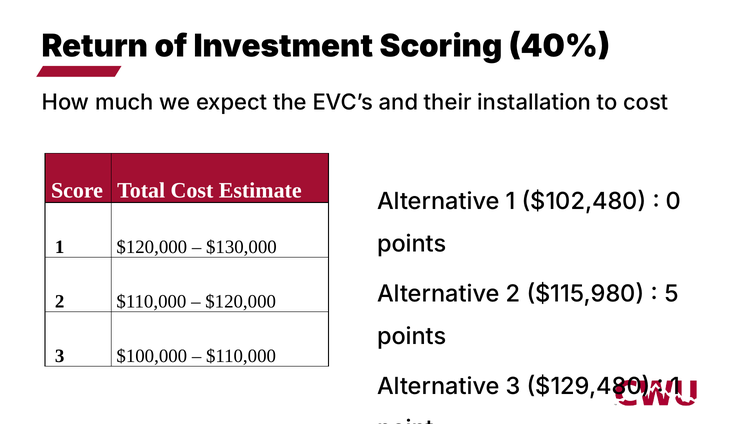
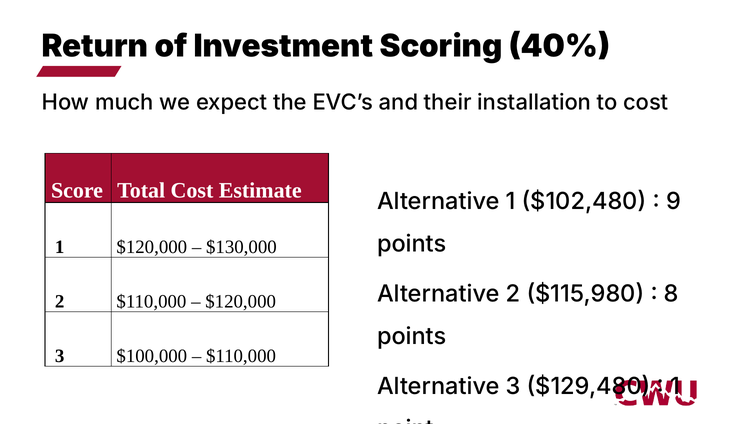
0: 0 -> 9 (673, 201)
5: 5 -> 8 (671, 294)
